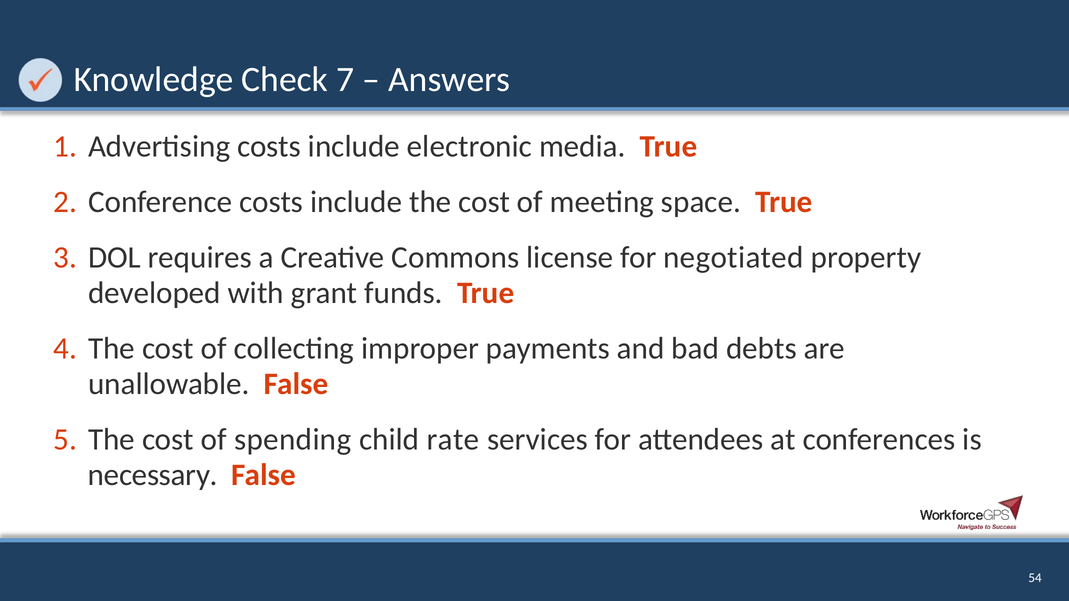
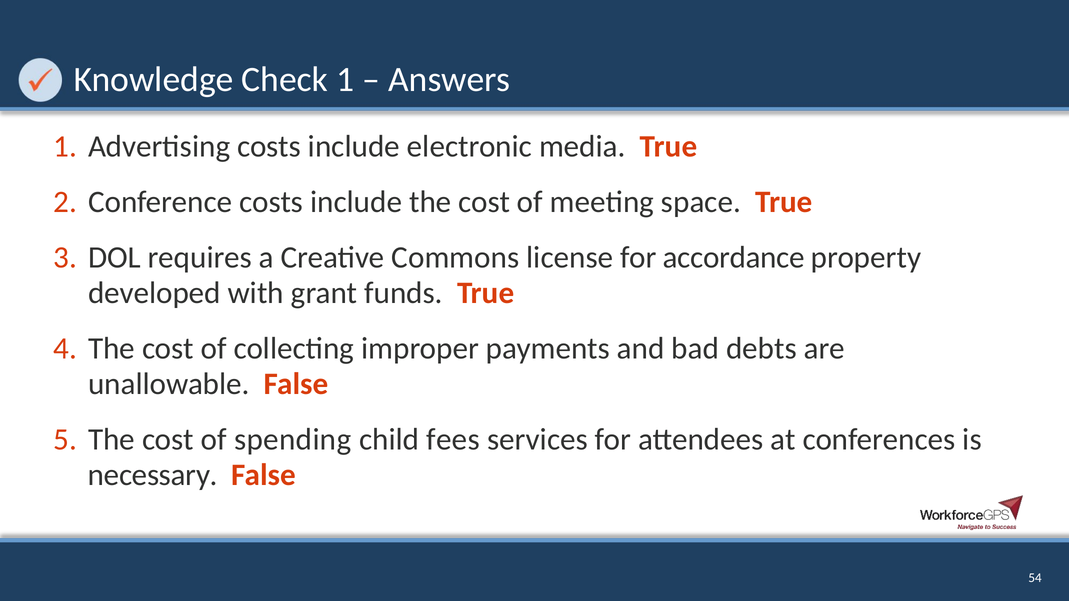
Check 7: 7 -> 1 (345, 80)
negotiated: negotiated -> accordance (734, 258)
rate: rate -> fees (453, 440)
